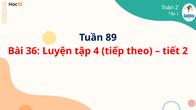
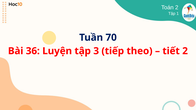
89: 89 -> 70 (111, 38)
4: 4 -> 3 (96, 51)
